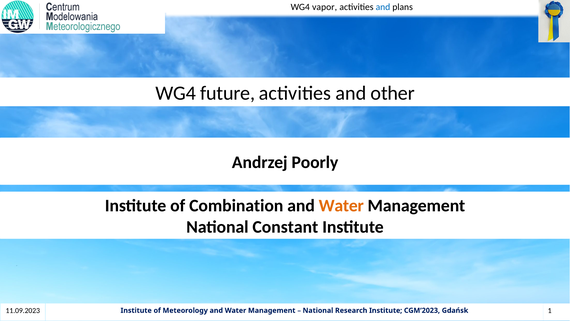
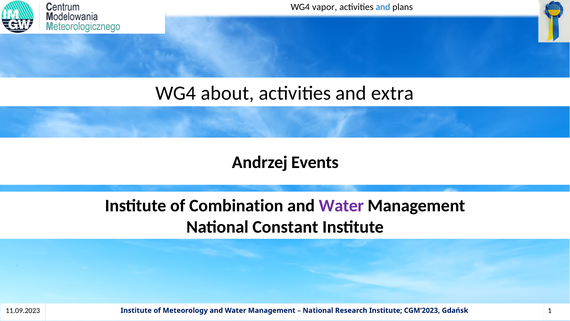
future: future -> about (227, 93)
other: other -> extra (392, 93)
Poorly: Poorly -> Events (315, 162)
Water colour: orange -> purple (341, 206)
